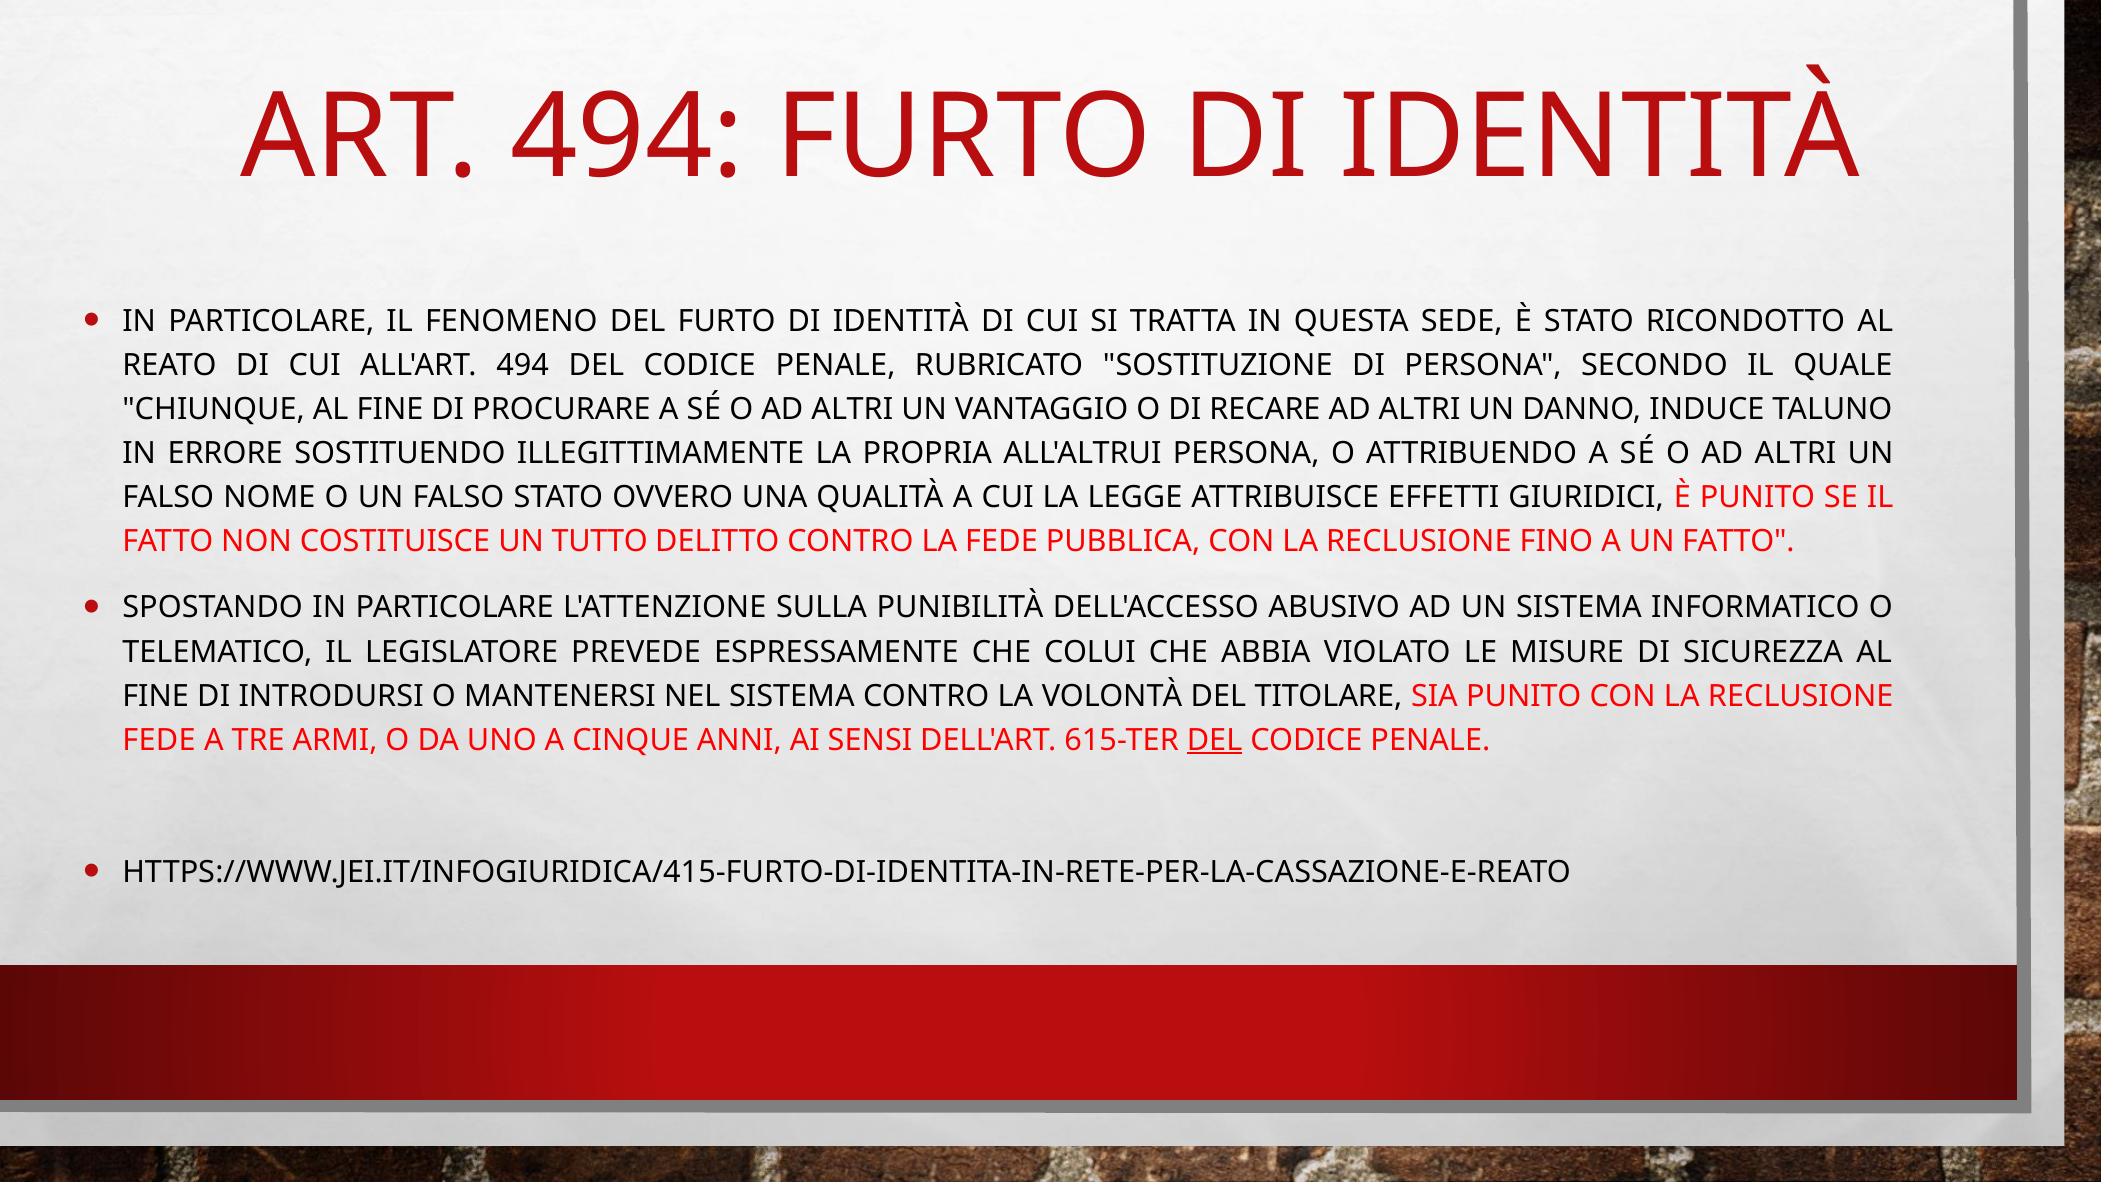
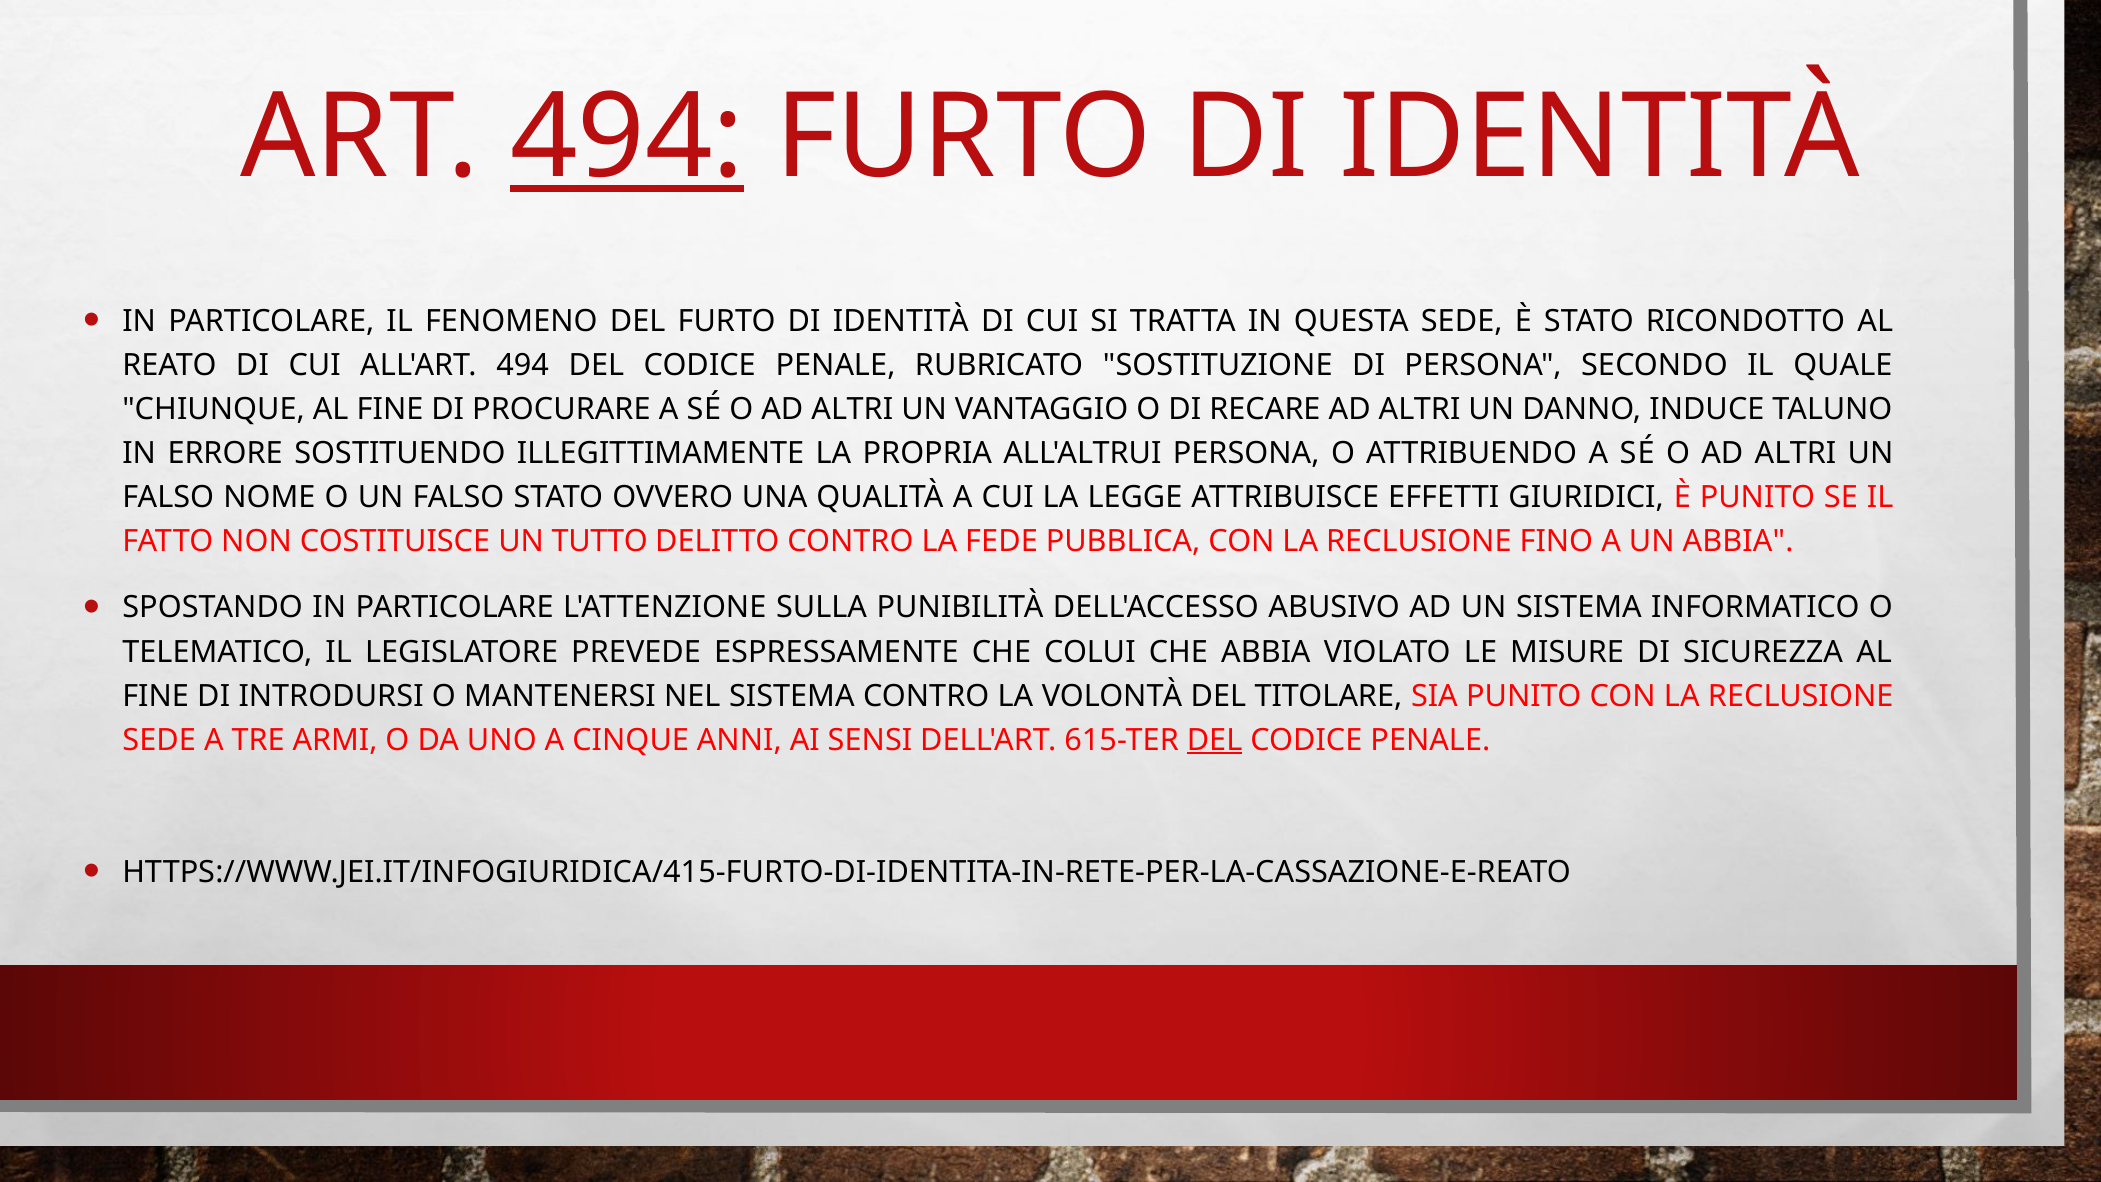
494 underline: none -> present (627, 138)
UN FATTO: FATTO -> ABBIA (1738, 542)
FEDE: FEDE -> SEDE (159, 740)
